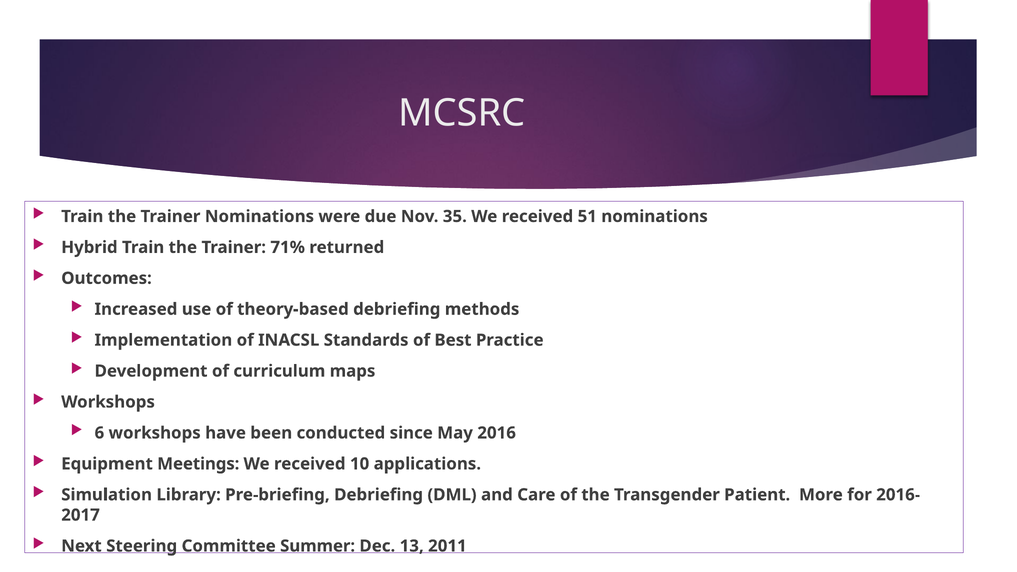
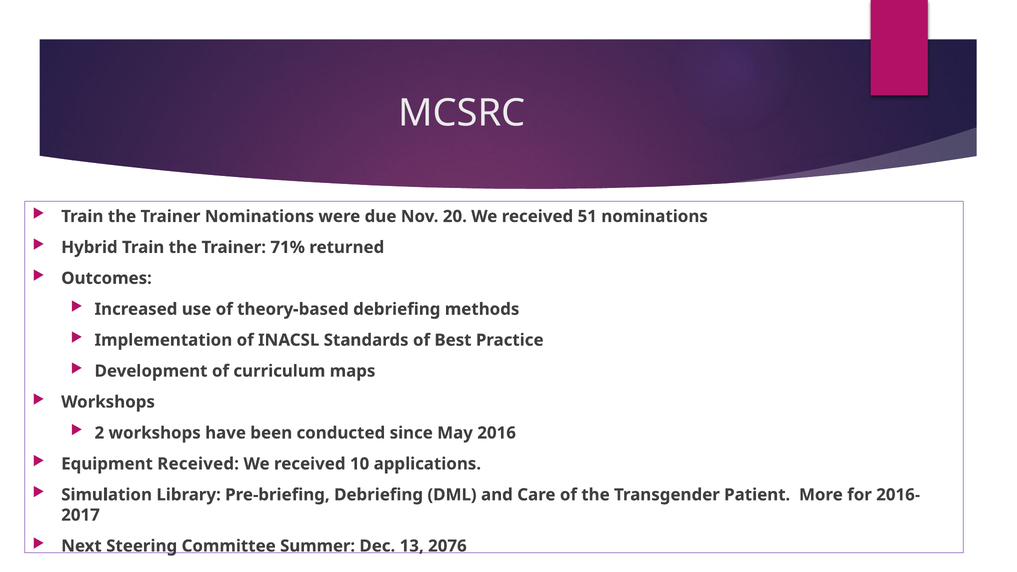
35: 35 -> 20 (455, 216)
6: 6 -> 2 (99, 433)
Equipment Meetings: Meetings -> Received (198, 464)
2011: 2011 -> 2076 (447, 546)
